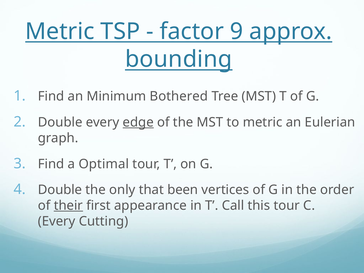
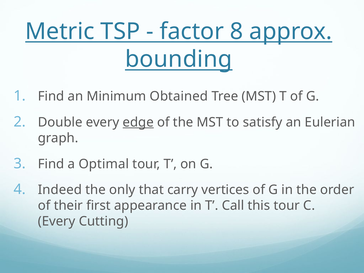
9: 9 -> 8 (237, 31)
Bothered: Bothered -> Obtained (179, 96)
to metric: metric -> satisfy (263, 122)
Double: Double -> Indeed (60, 190)
been: been -> carry (183, 190)
their underline: present -> none (68, 206)
